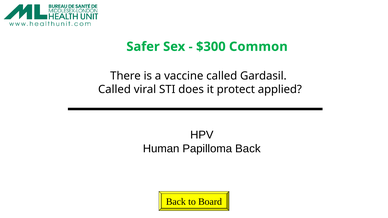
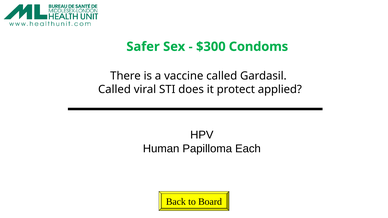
Common: Common -> Condoms (258, 47)
Papilloma Back: Back -> Each (248, 149)
